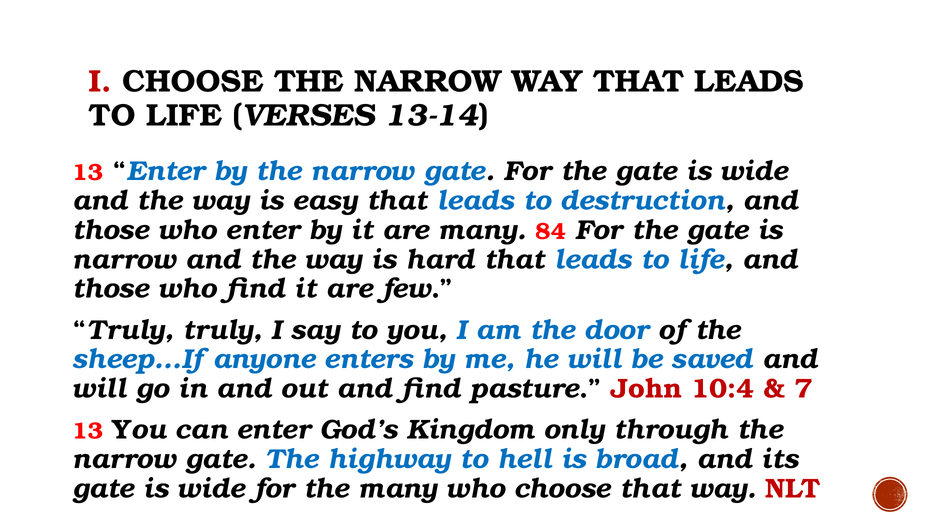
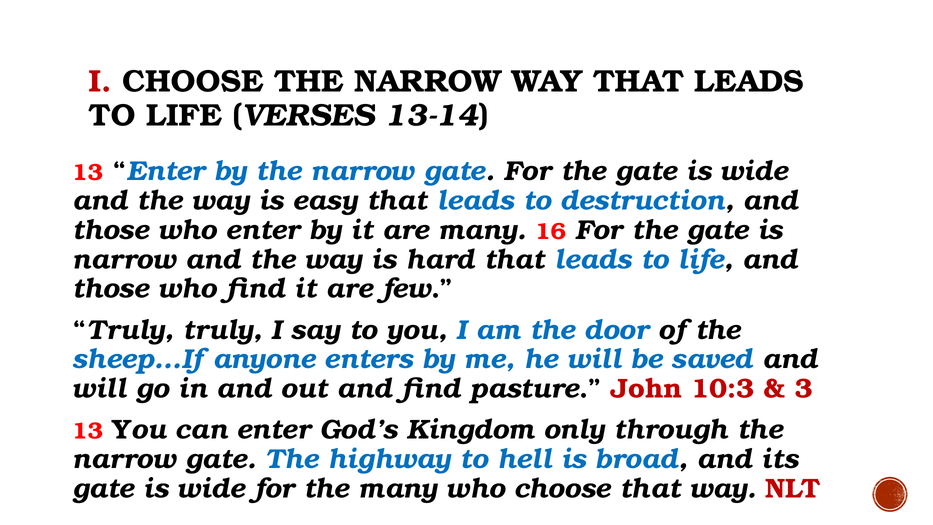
84: 84 -> 16 (551, 231)
10:4: 10:4 -> 10:3 (723, 389)
7: 7 -> 3 (804, 389)
